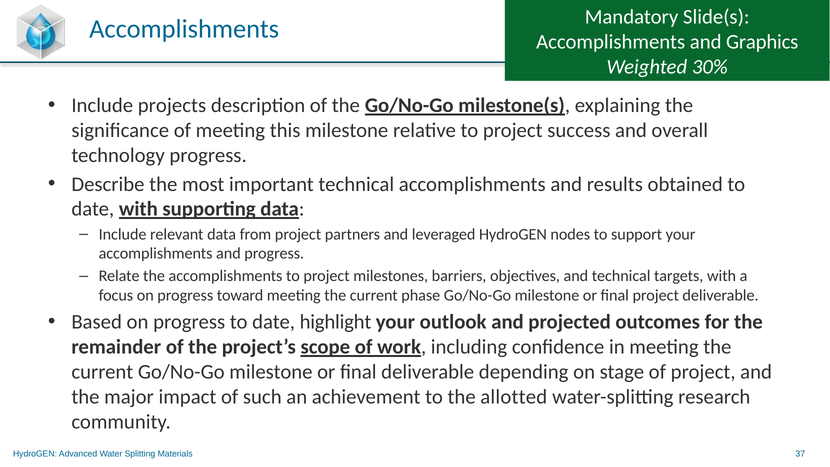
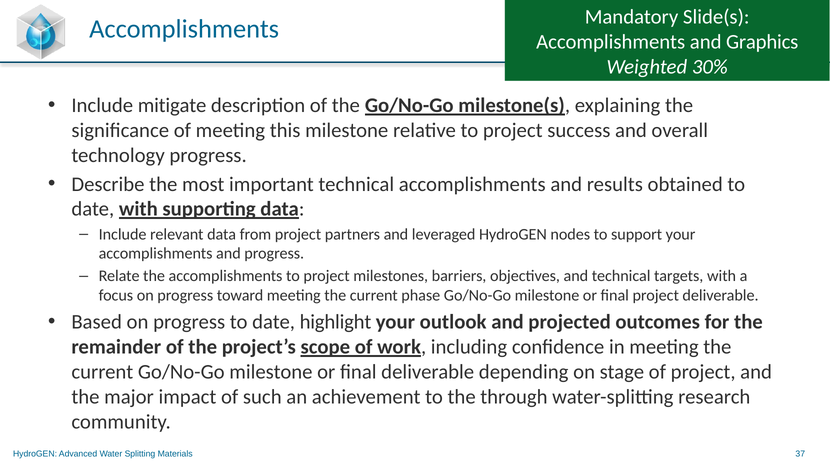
projects: projects -> mitigate (172, 105)
allotted: allotted -> through (514, 397)
